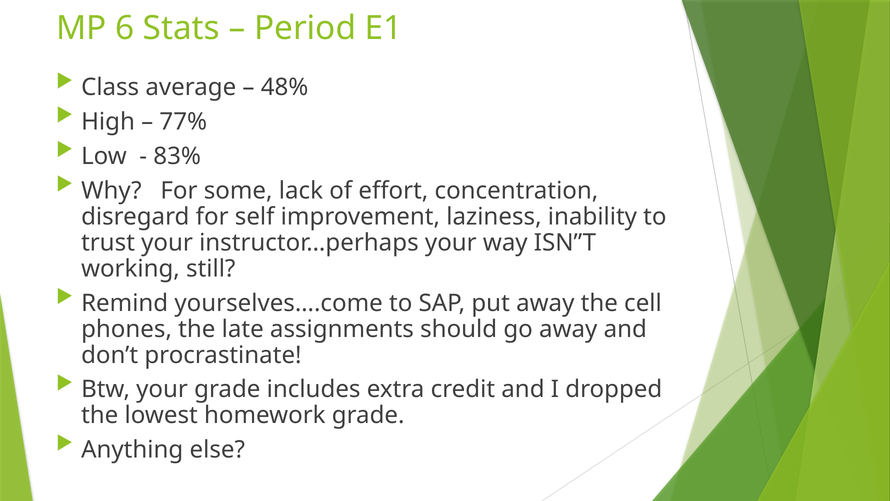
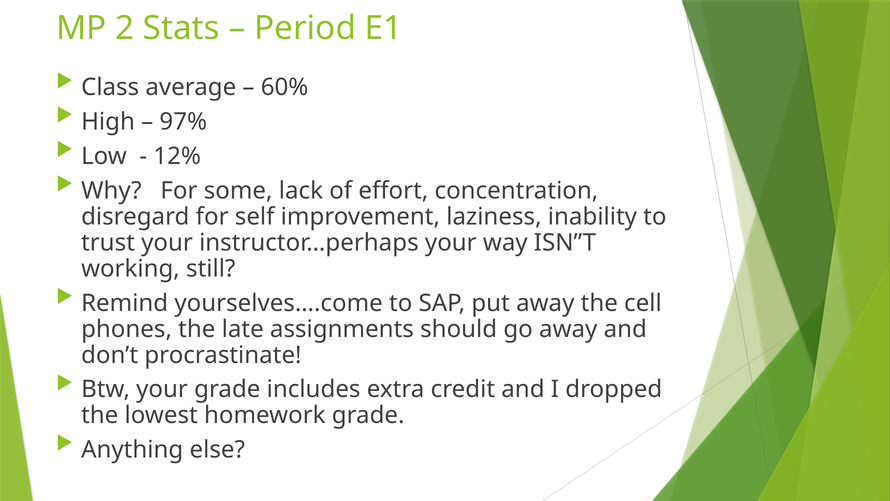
6: 6 -> 2 (125, 28)
48%: 48% -> 60% (285, 87)
77%: 77% -> 97% (183, 122)
83%: 83% -> 12% (177, 156)
